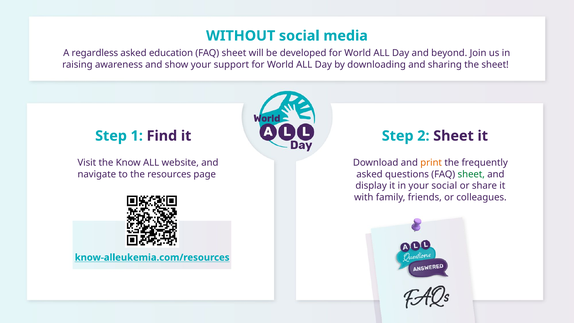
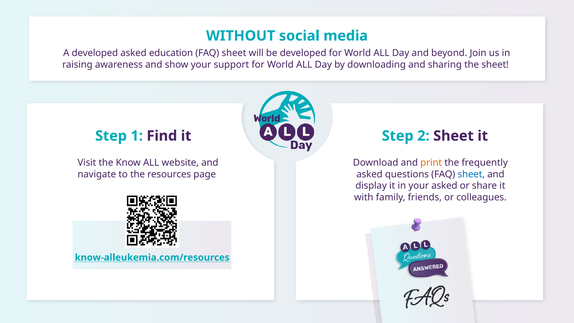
A regardless: regardless -> developed (95, 53)
sheet colour: green -> blue (471, 174)
your social: social -> asked (444, 186)
